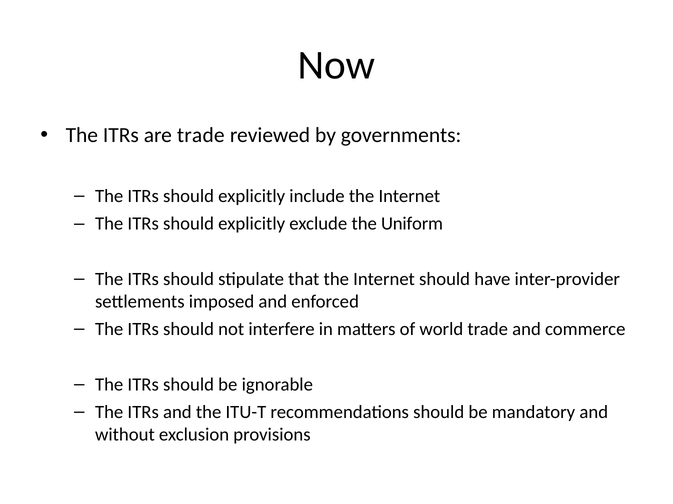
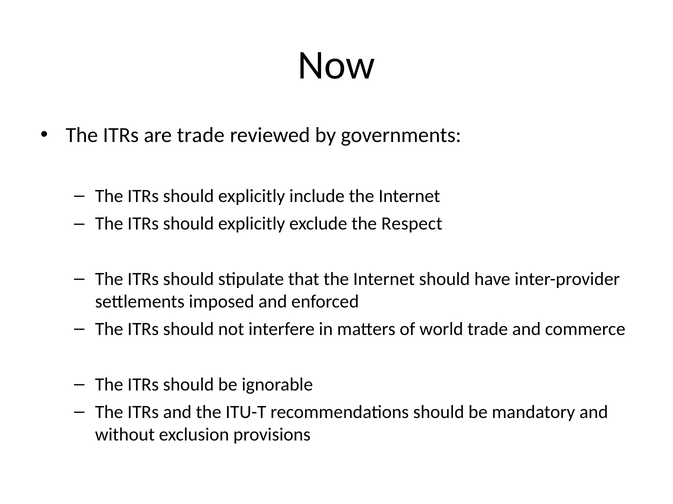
Uniform: Uniform -> Respect (412, 224)
